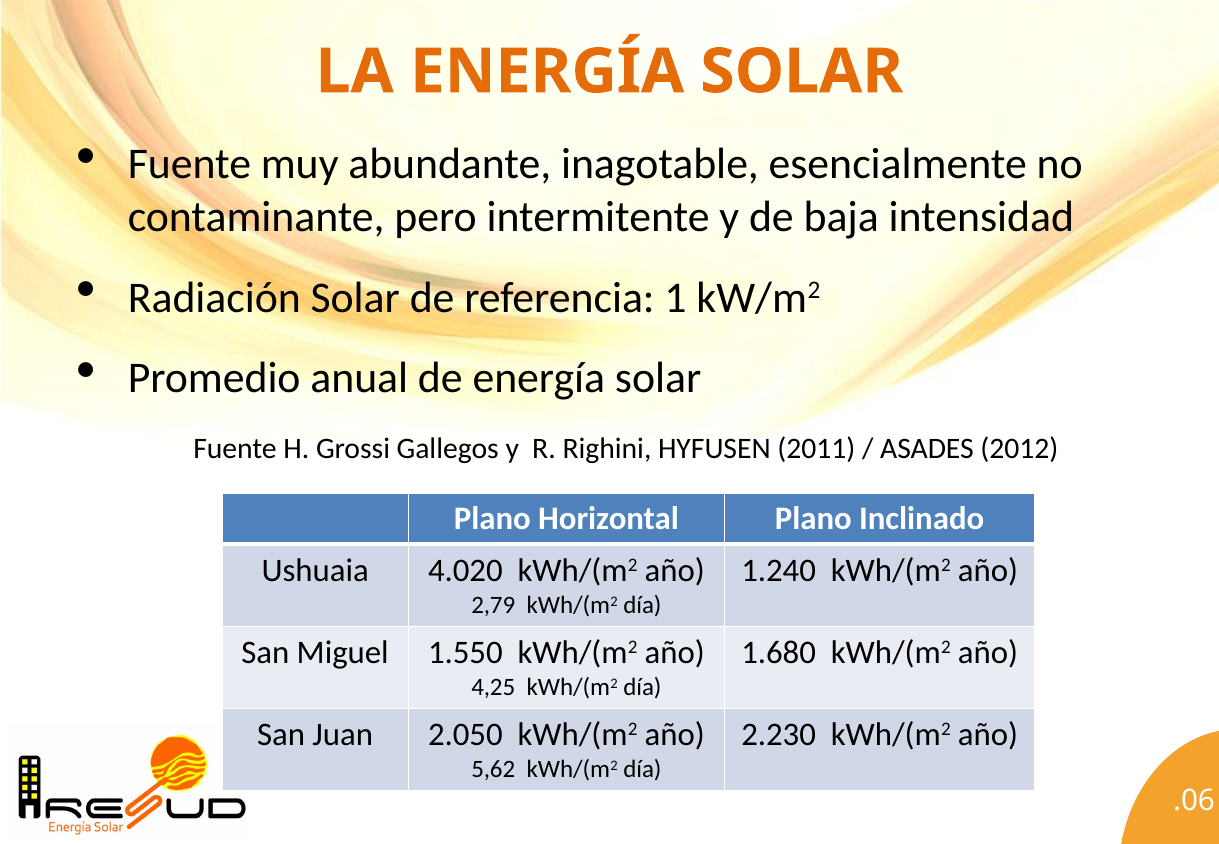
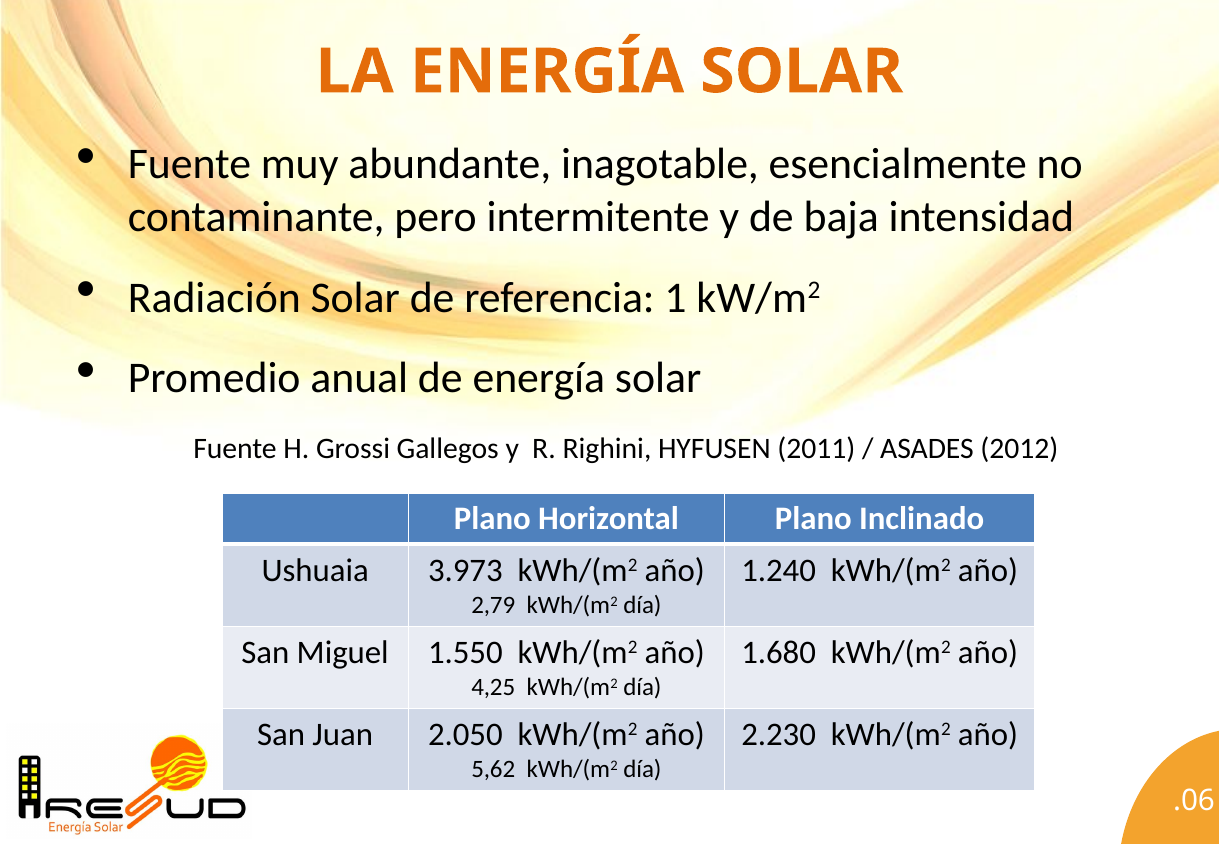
4.020: 4.020 -> 3.973 (465, 570)
